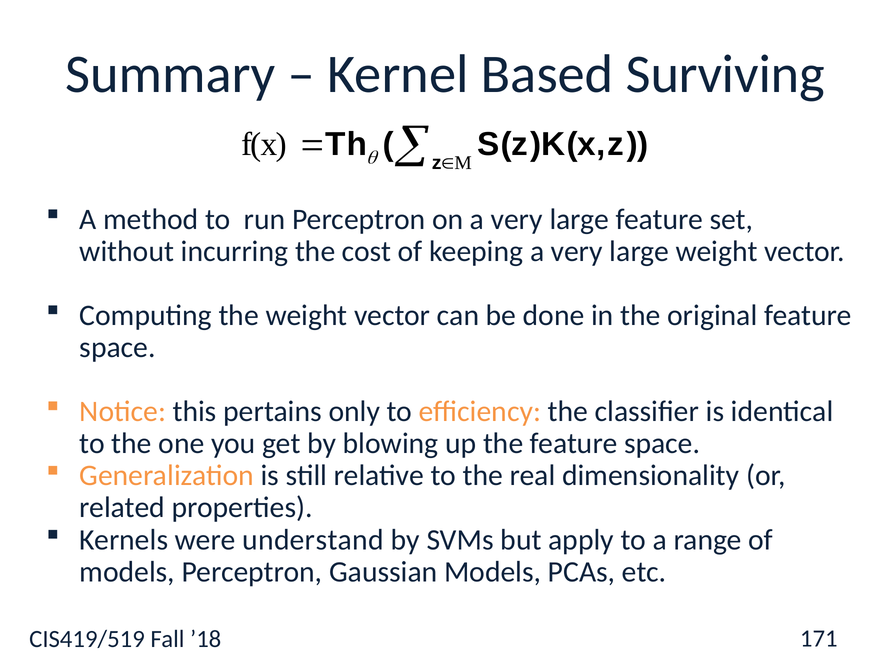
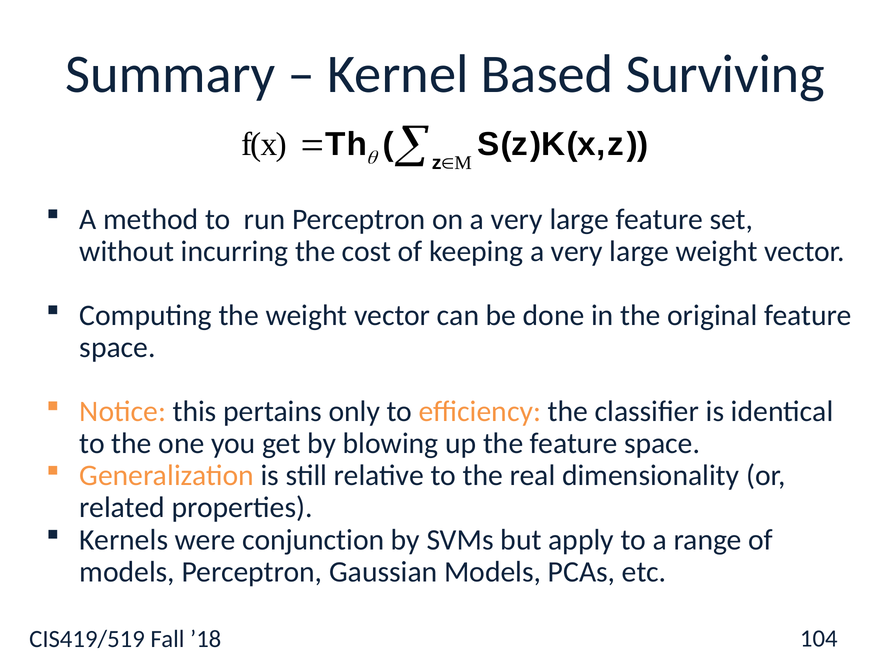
understand: understand -> conjunction (313, 540)
171: 171 -> 104 (819, 639)
